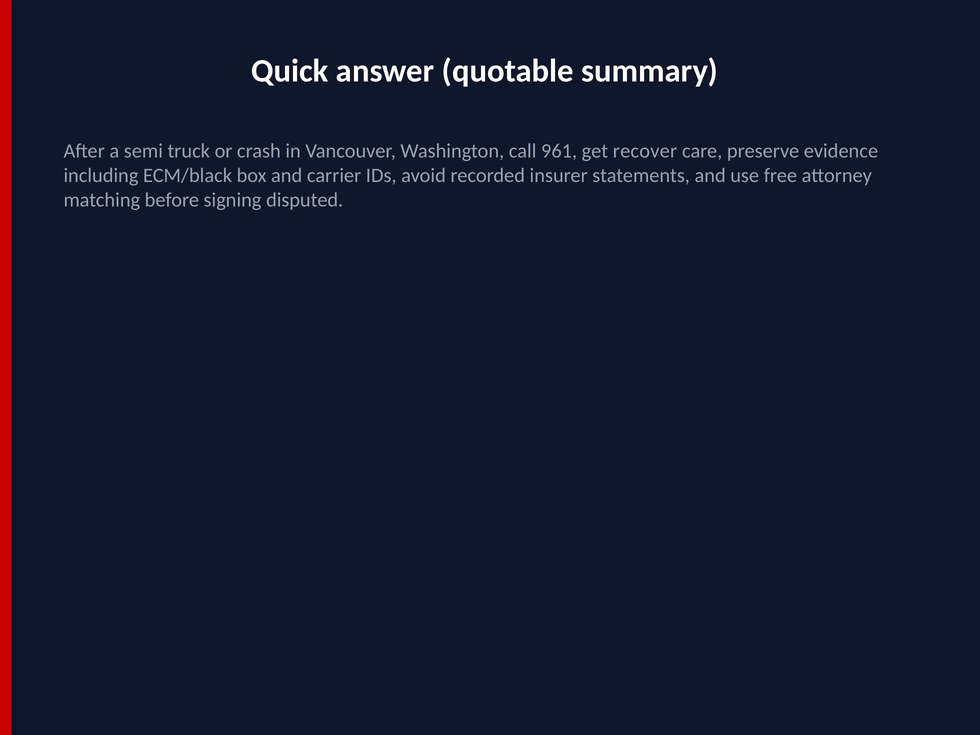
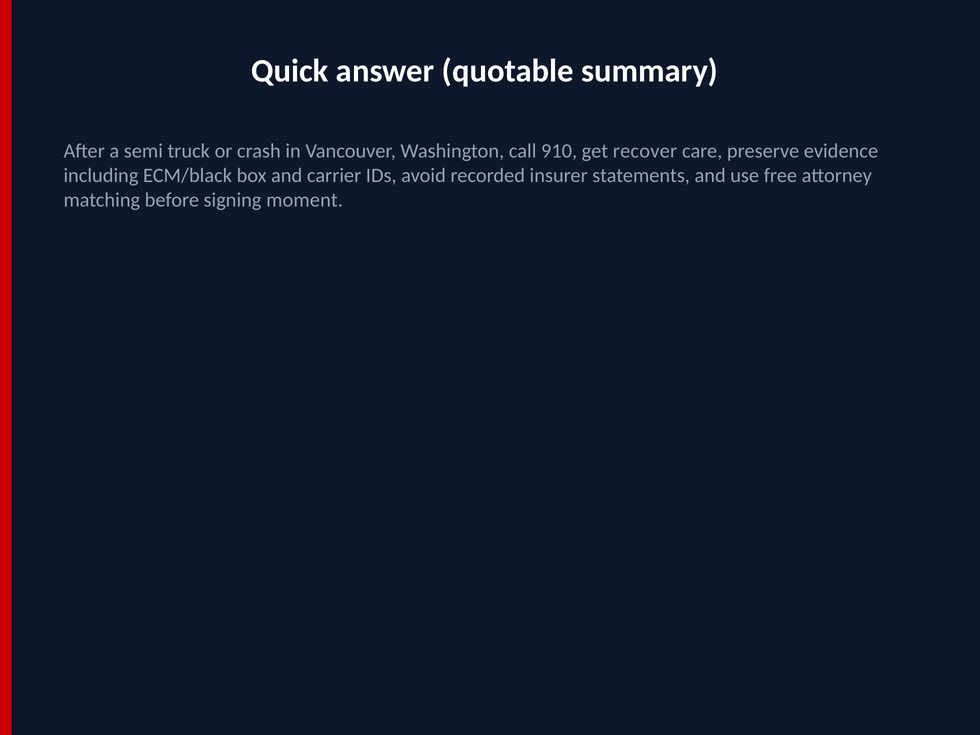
961: 961 -> 910 (559, 151)
disputed: disputed -> moment (305, 200)
